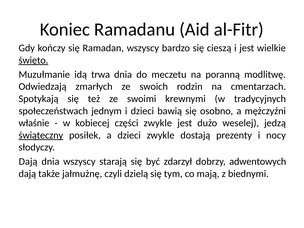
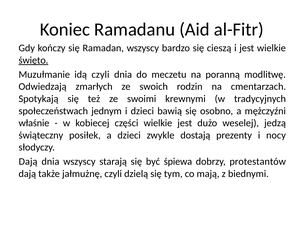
idą trwa: trwa -> czyli (100, 74)
części zwykle: zwykle -> wielkie (158, 123)
świąteczny underline: present -> none (41, 135)
zdarzył: zdarzył -> śpiewa (178, 162)
adwentowych: adwentowych -> protestantów (258, 162)
